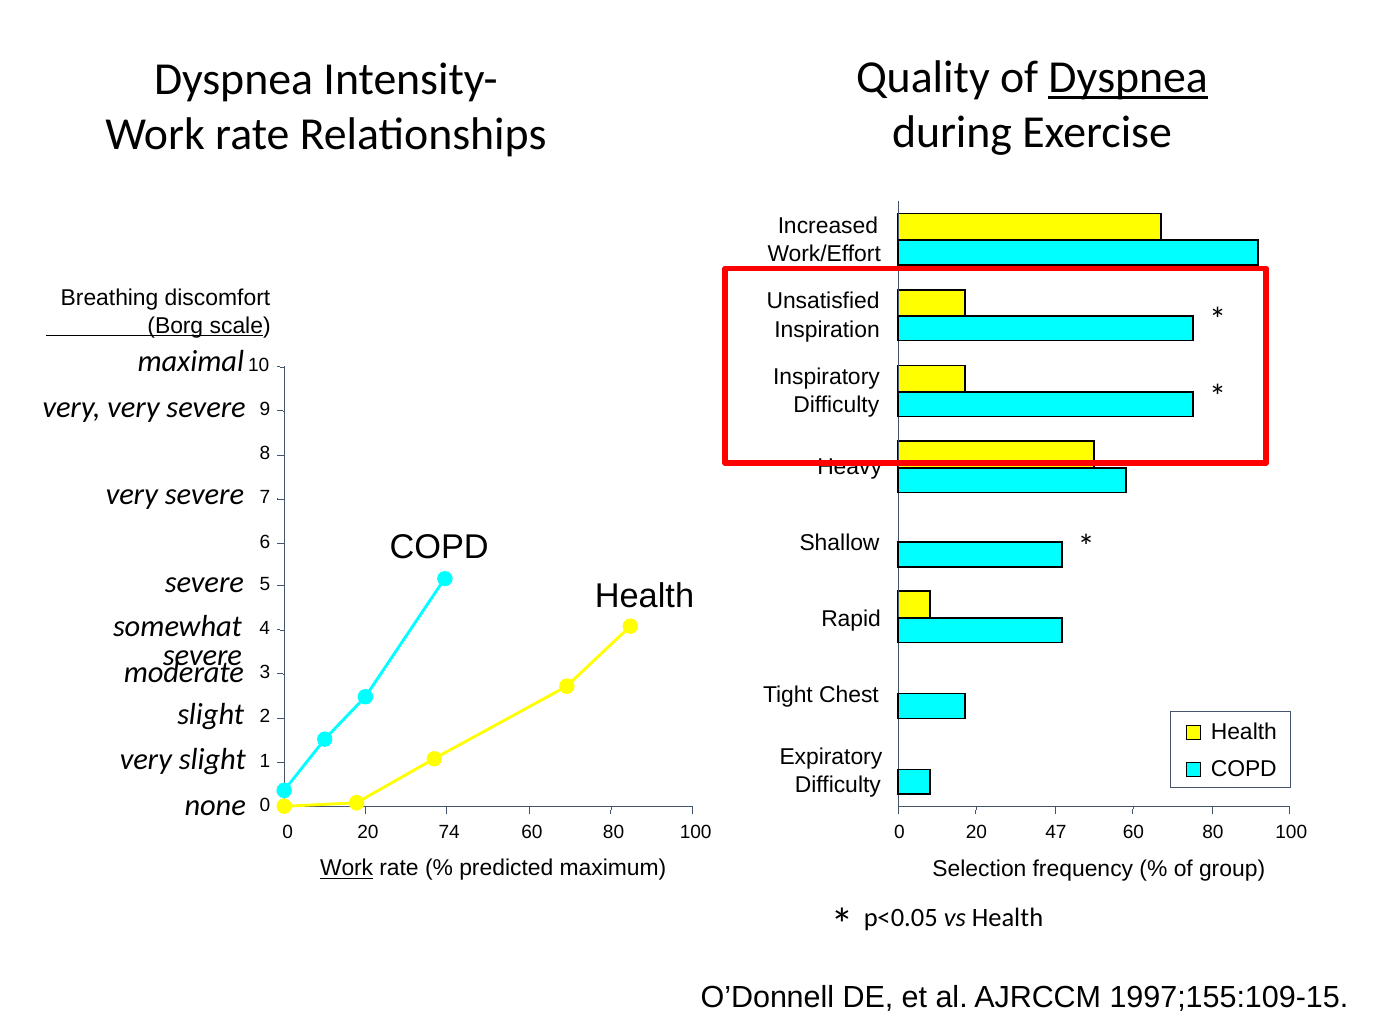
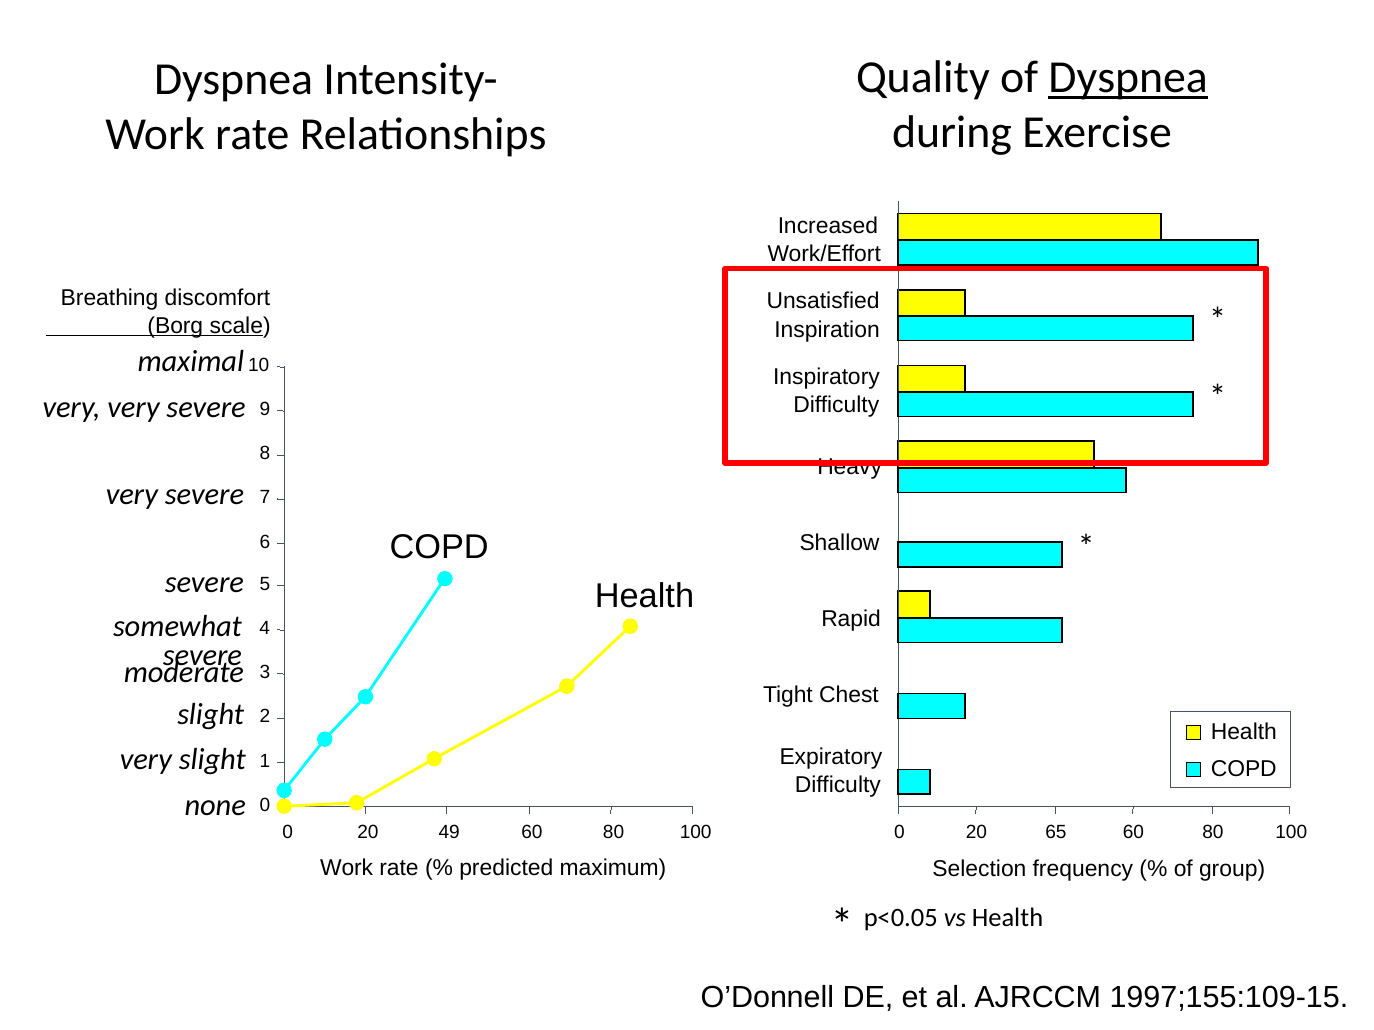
47: 47 -> 65 (1056, 832)
74: 74 -> 49 (449, 833)
Work underline: present -> none (347, 869)
